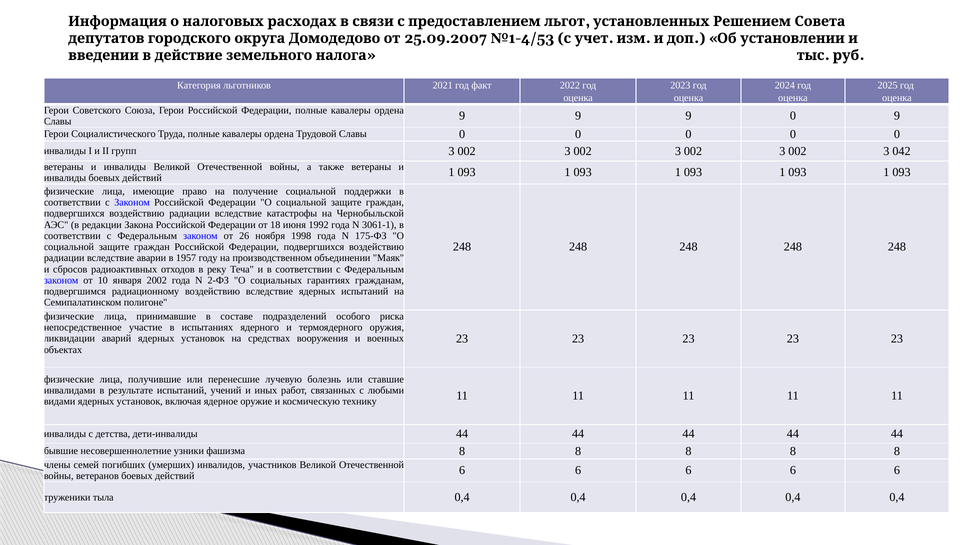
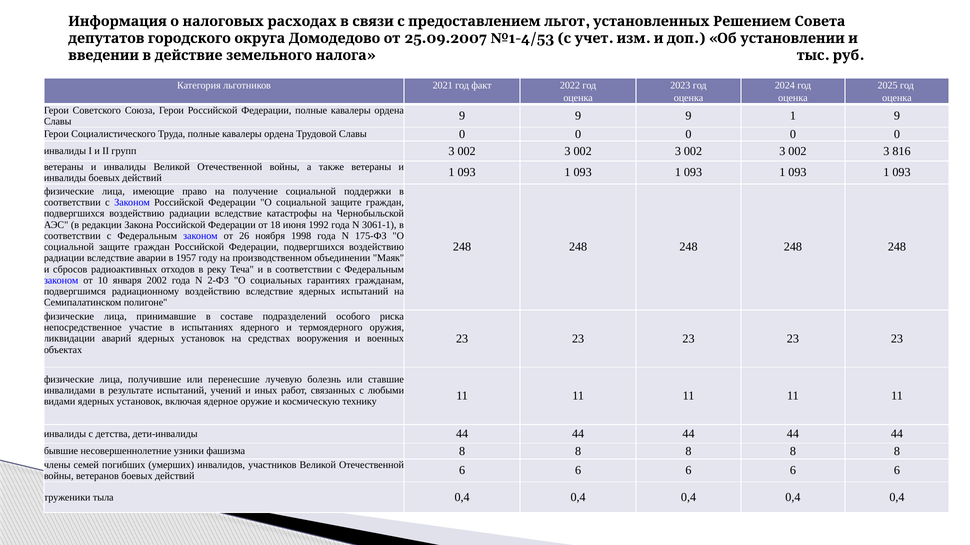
9 0: 0 -> 1 (793, 116)
042: 042 -> 816 (901, 151)
